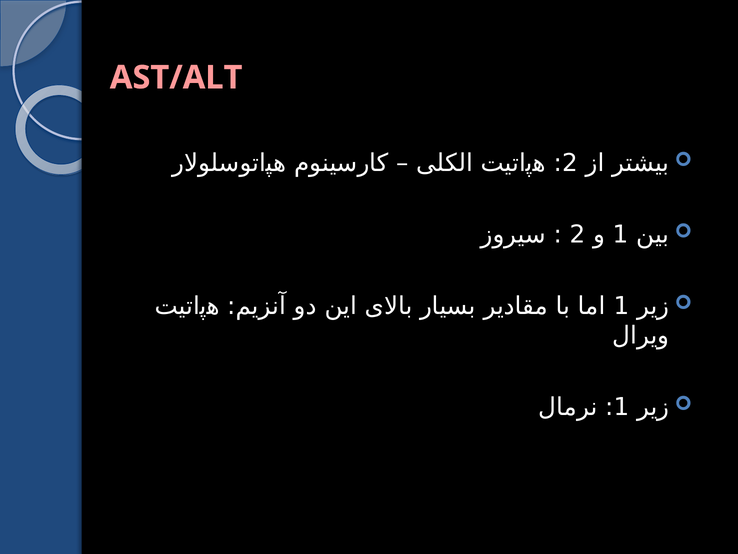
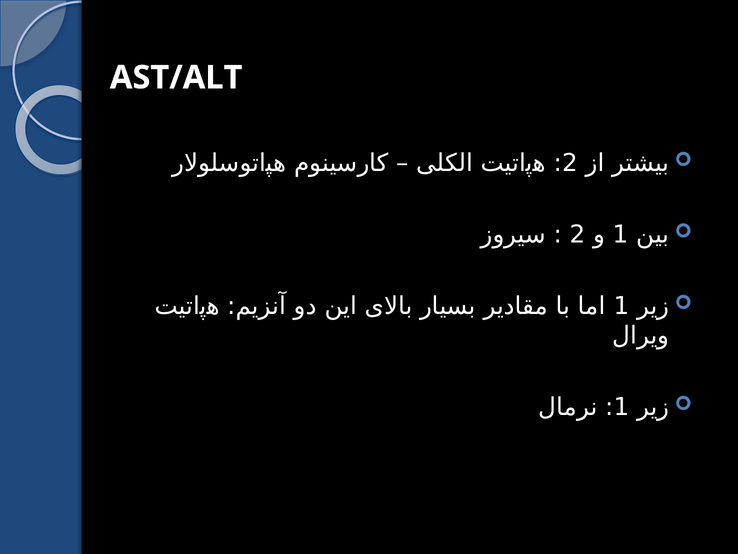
AST/ALT colour: pink -> white (176, 78)
